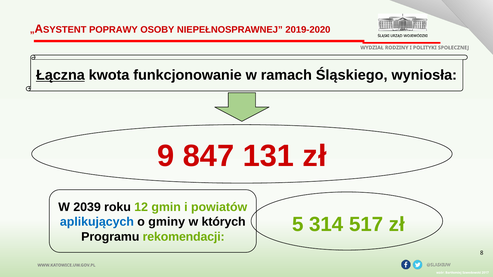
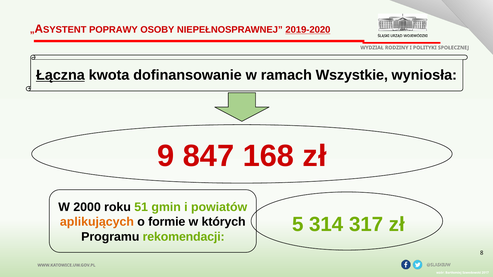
2019-2020 underline: none -> present (308, 30)
funkcjonowanie: funkcjonowanie -> dofinansowanie (188, 75)
Śląskiego: Śląskiego -> Wszystkie (352, 75)
131: 131 -> 168 (268, 156)
2039: 2039 -> 2000 (87, 207)
12: 12 -> 51 (141, 207)
517: 517 -> 317 (366, 225)
aplikujących colour: blue -> orange (97, 222)
gminy: gminy -> formie (167, 222)
